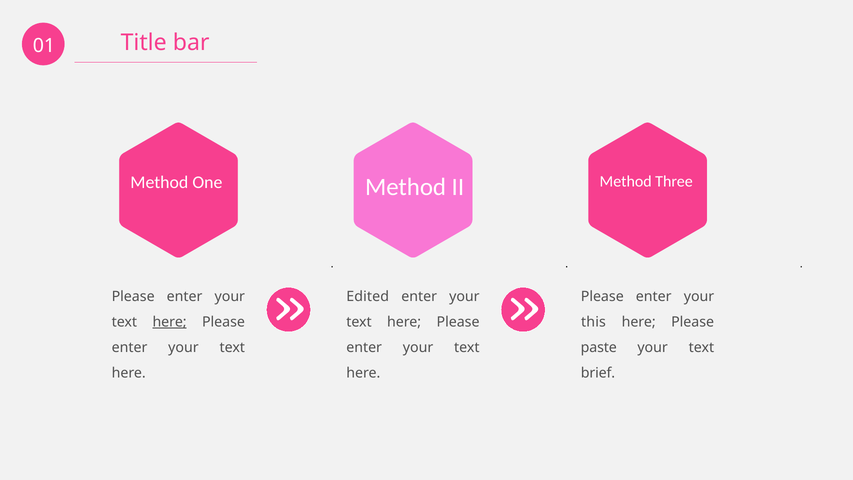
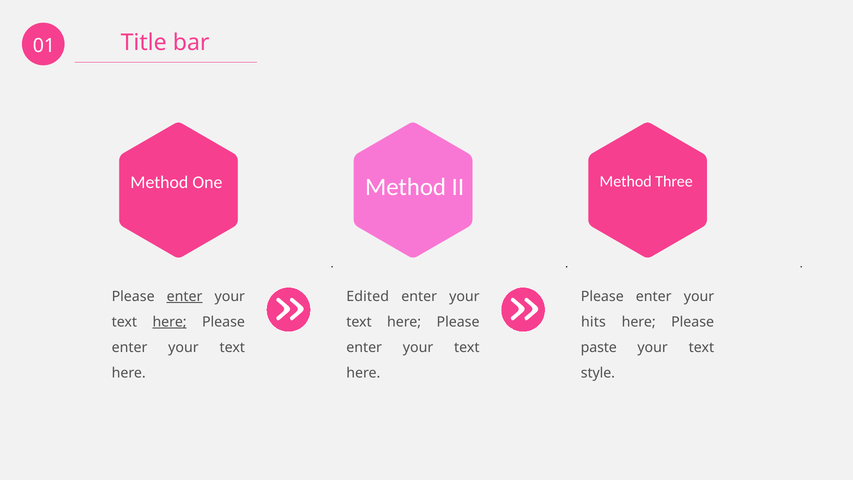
enter underline: none -> present (185, 296)
this: this -> hits (593, 322)
brief: brief -> style (598, 373)
